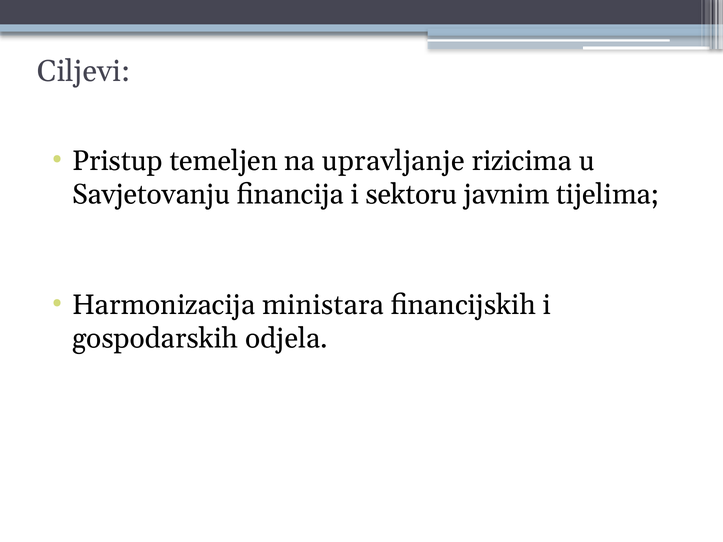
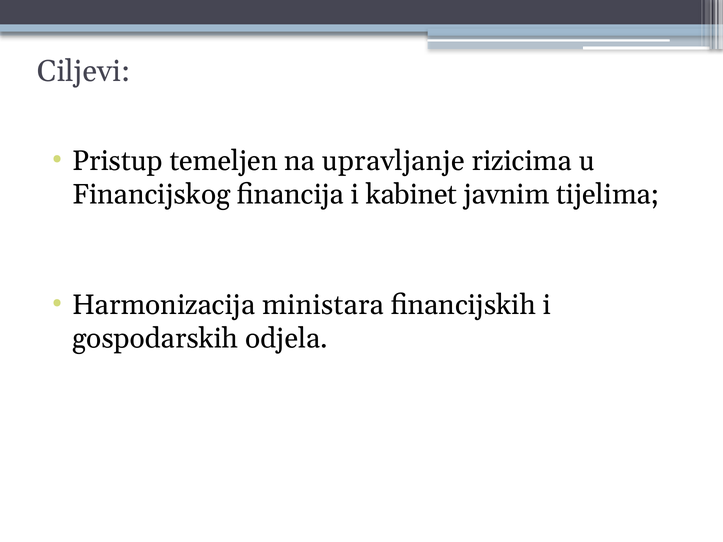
Savjetovanju: Savjetovanju -> Financijskog (151, 195)
sektoru: sektoru -> kabinet (412, 195)
